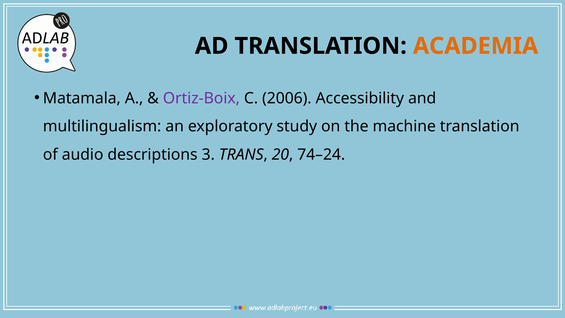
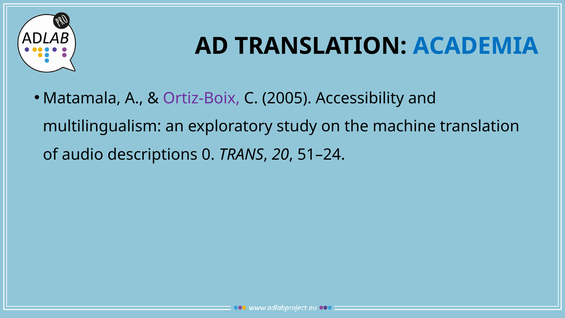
ACADEMIA colour: orange -> blue (476, 46)
2006: 2006 -> 2005 (287, 98)
3: 3 -> 0 (208, 155)
74–24: 74–24 -> 51–24 (321, 155)
